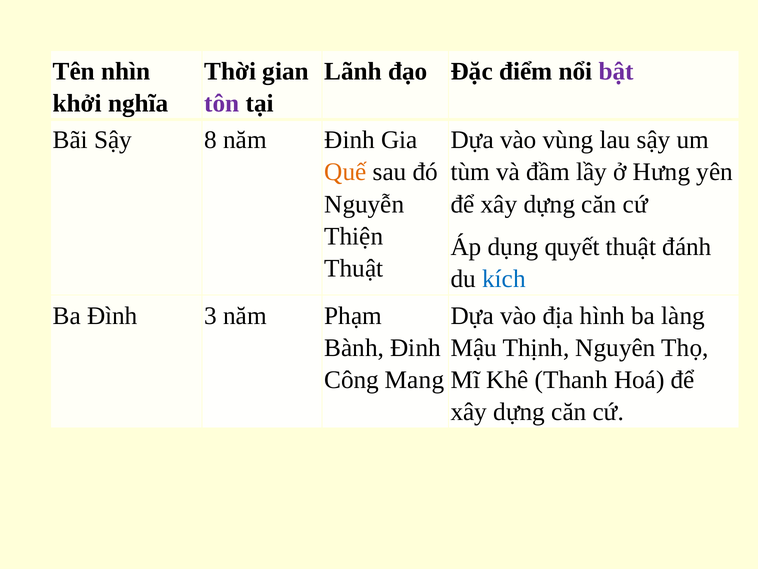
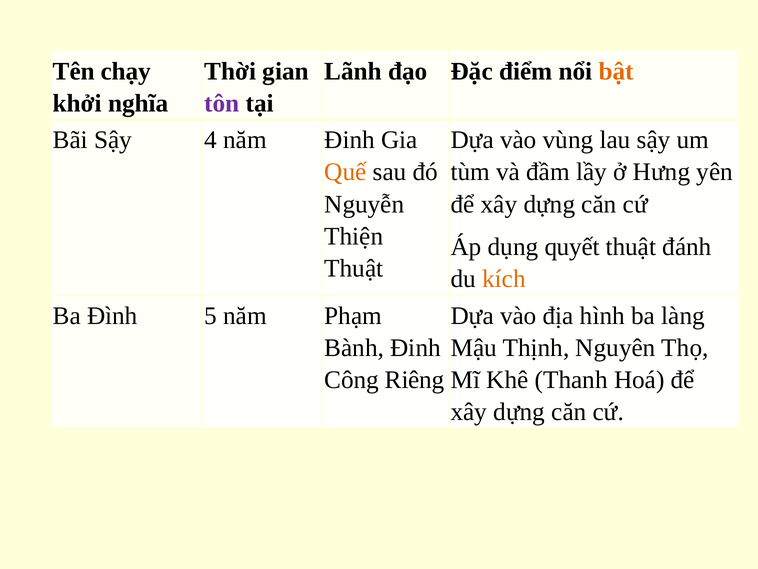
nhìn: nhìn -> chạy (126, 71)
bật colour: purple -> orange (616, 71)
8: 8 -> 4 (211, 140)
kích colour: blue -> orange (504, 279)
3: 3 -> 5 (211, 315)
Mang: Mang -> Riêng (415, 380)
